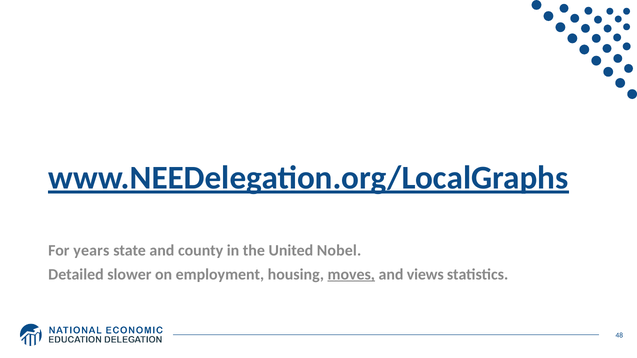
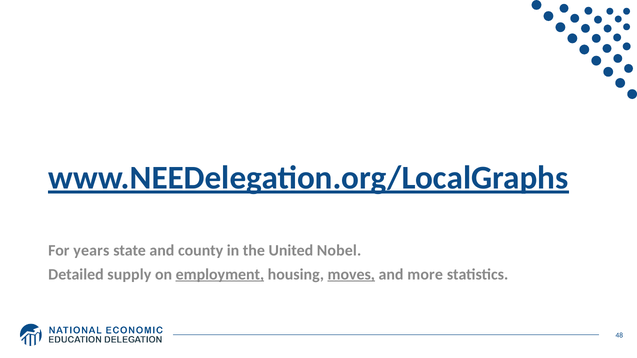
slower: slower -> supply (129, 275)
employment underline: none -> present (220, 275)
views: views -> more (425, 275)
